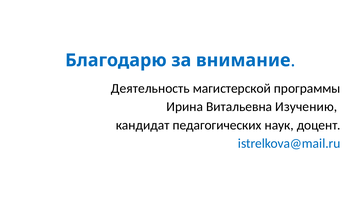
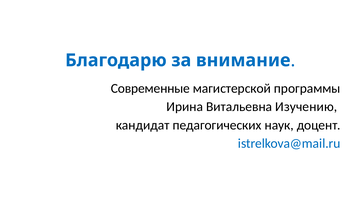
Деятельность: Деятельность -> Современные (150, 88)
